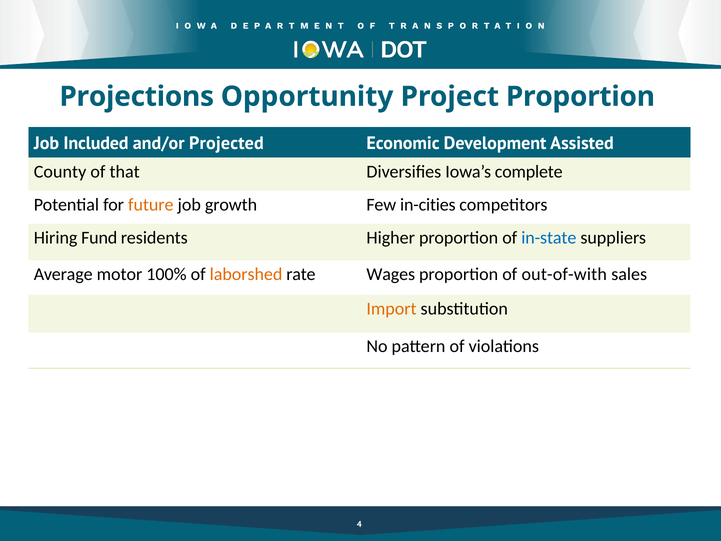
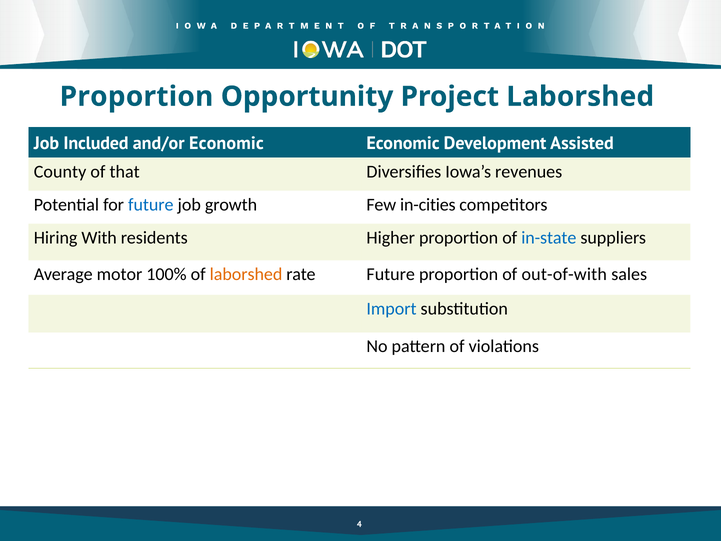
Projections: Projections -> Proportion (136, 96)
Project Proportion: Proportion -> Laborshed (580, 96)
and/or Projected: Projected -> Economic (226, 143)
complete: complete -> revenues (529, 172)
future colour: orange -> blue (151, 205)
Fund: Fund -> With (99, 238)
rate Wages: Wages -> Future (391, 274)
Import colour: orange -> blue (392, 309)
